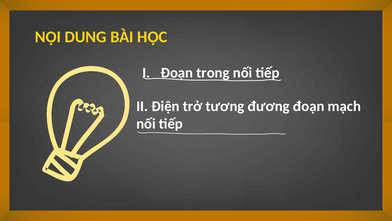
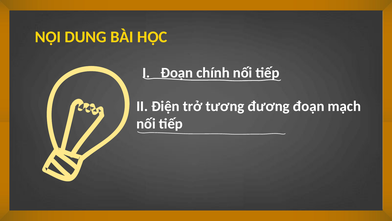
trong: trong -> chính (213, 72)
